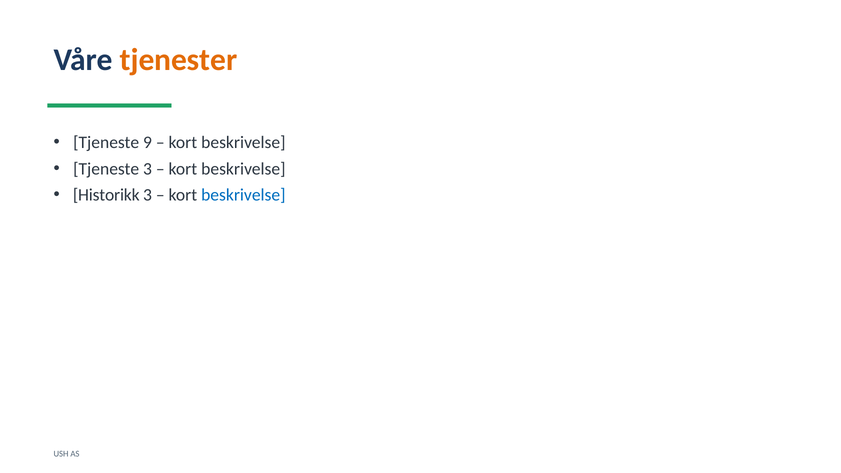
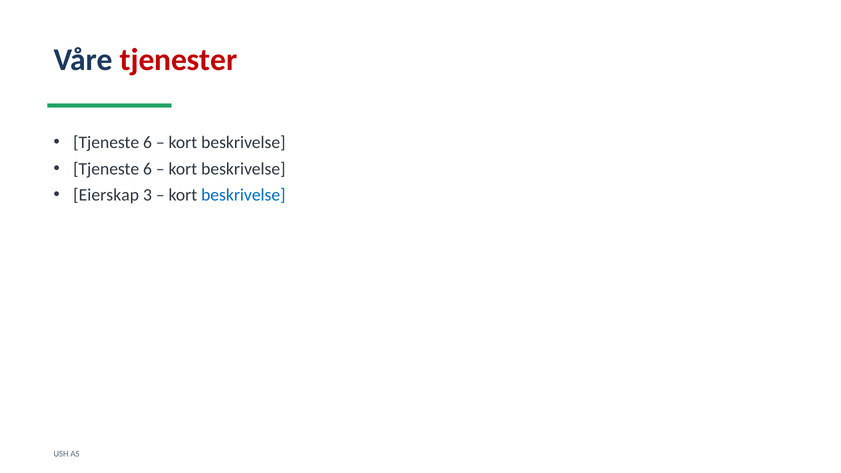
tjenester colour: orange -> red (179, 60)
9: 9 -> 6 (147, 142)
3: 3 -> 6 (147, 169)
Historikk: Historikk -> Eierskap (106, 195)
